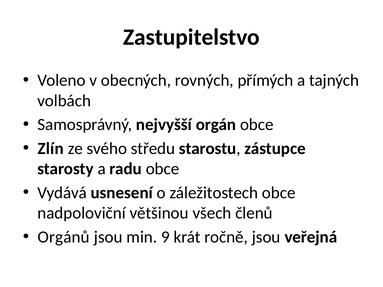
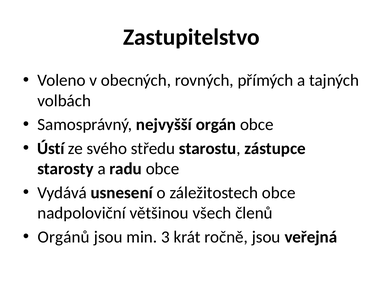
Zlín: Zlín -> Ústí (51, 149)
9: 9 -> 3 (165, 237)
